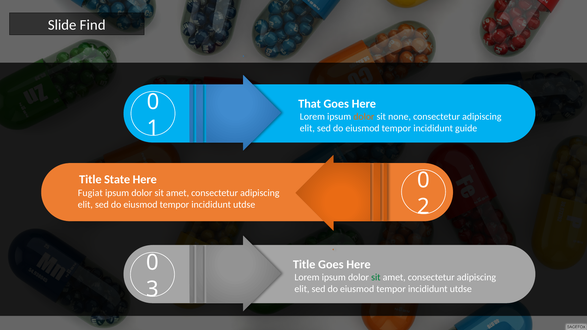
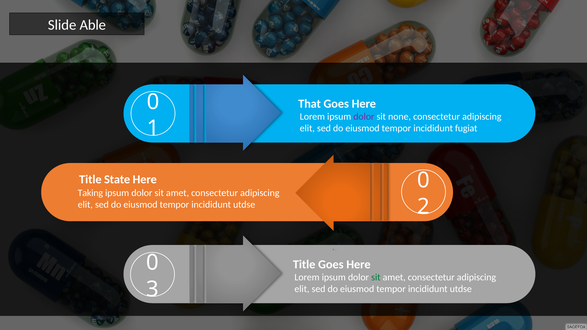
Find: Find -> Able (93, 25)
dolor colour: orange -> purple (364, 117)
guide: guide -> fugiat (466, 128)
Fugiat: Fugiat -> Taking (90, 193)
